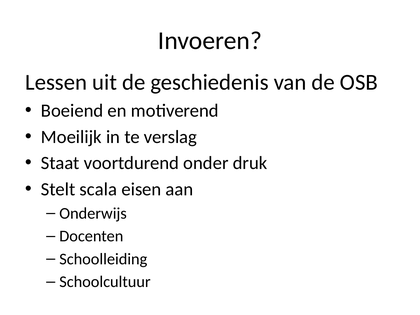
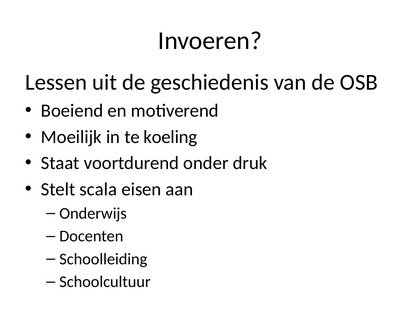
verslag: verslag -> koeling (170, 137)
